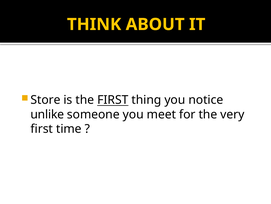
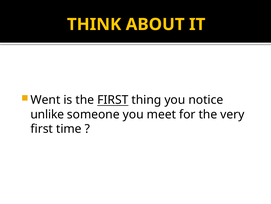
Store: Store -> Went (45, 100)
